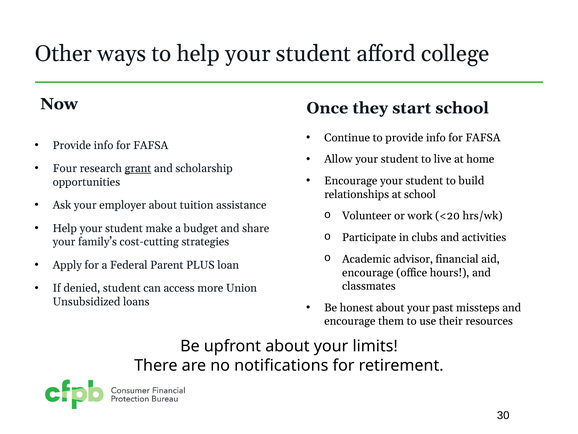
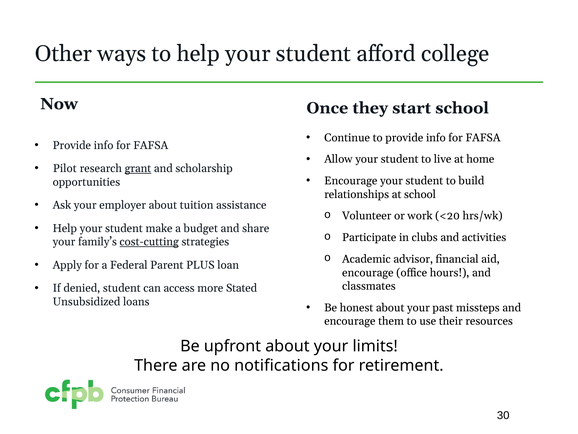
Four: Four -> Pilot (65, 168)
cost-cutting underline: none -> present (149, 242)
Union: Union -> Stated (242, 288)
